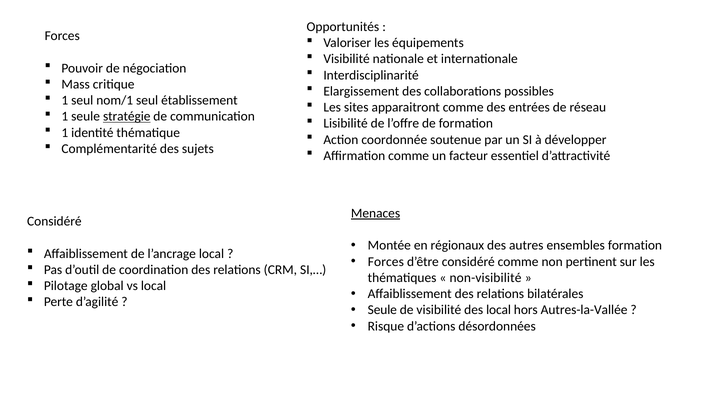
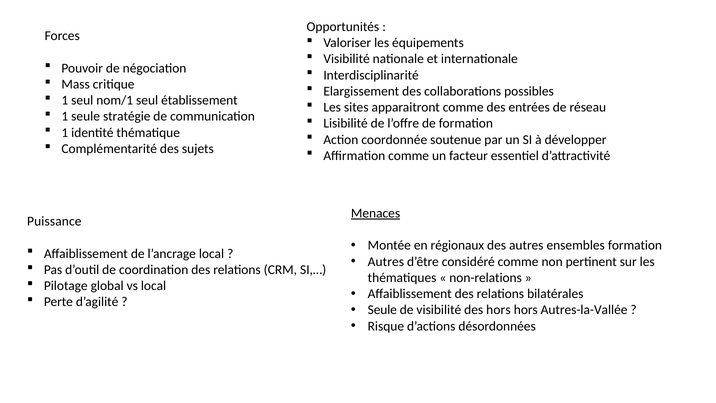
stratégie underline: present -> none (127, 116)
Considéré: Considéré -> Puissance (54, 221)
Forces: Forces -> Autres (386, 261)
non-visibilité: non-visibilité -> non-relations (486, 278)
des local: local -> hors (498, 310)
